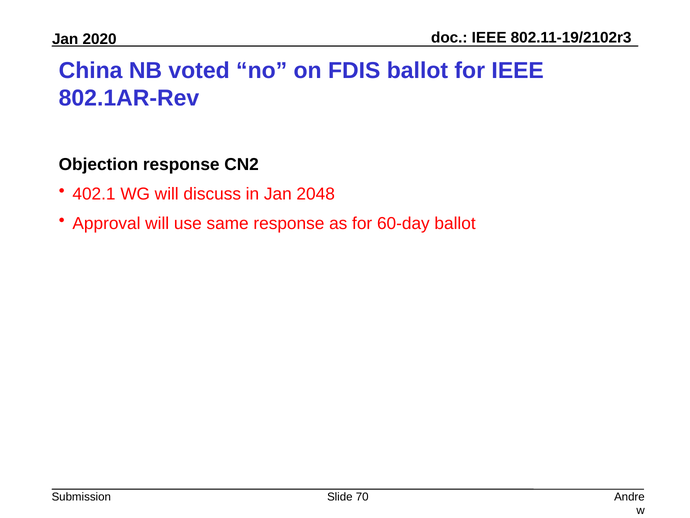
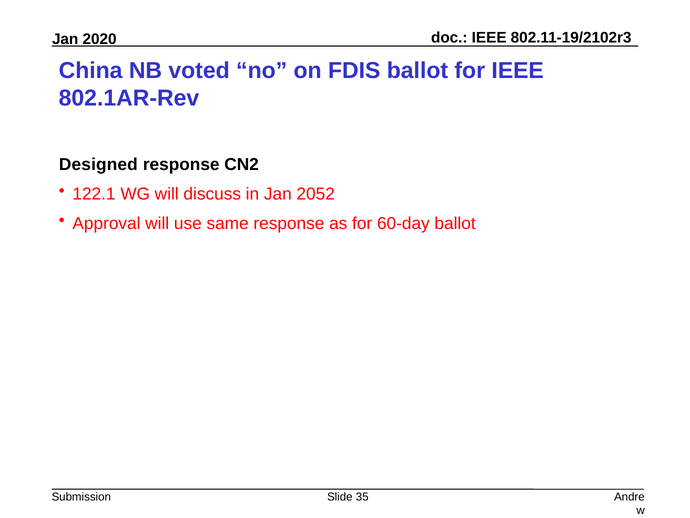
Objection: Objection -> Designed (98, 165)
402.1: 402.1 -> 122.1 (94, 194)
2048: 2048 -> 2052 (316, 194)
70: 70 -> 35 (362, 496)
